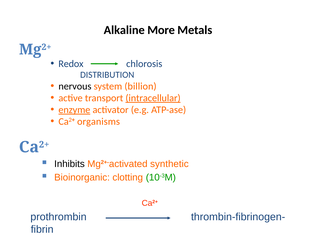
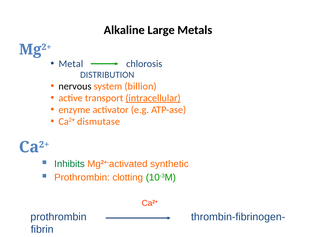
More: More -> Large (161, 30)
Redox: Redox -> Metal (71, 64)
enzyme underline: present -> none (74, 110)
organisms: organisms -> dismutase (99, 122)
Inhibits colour: black -> green (69, 164)
Bioinorganic: Bioinorganic -> Prothrombin (82, 177)
